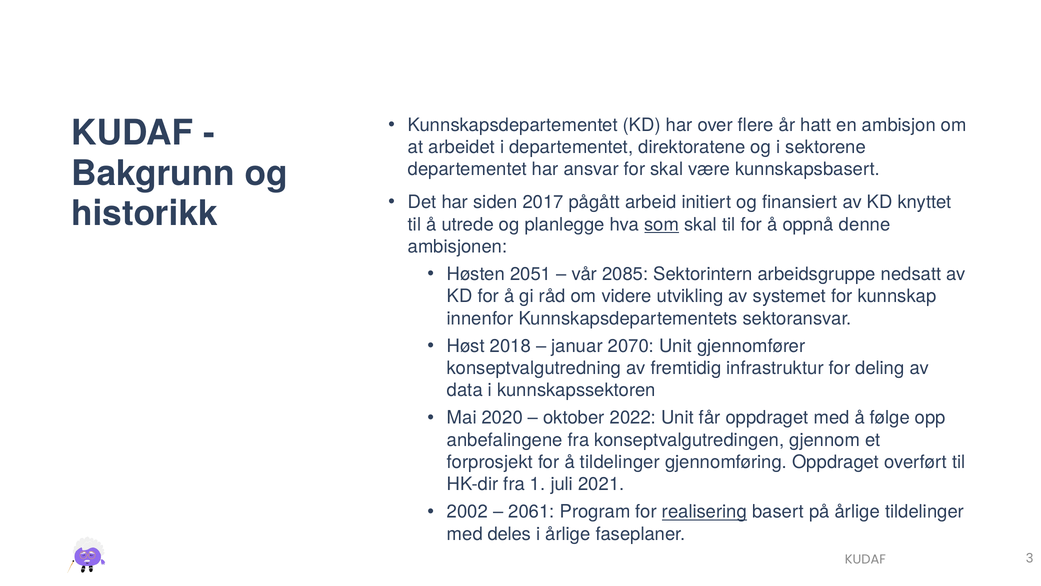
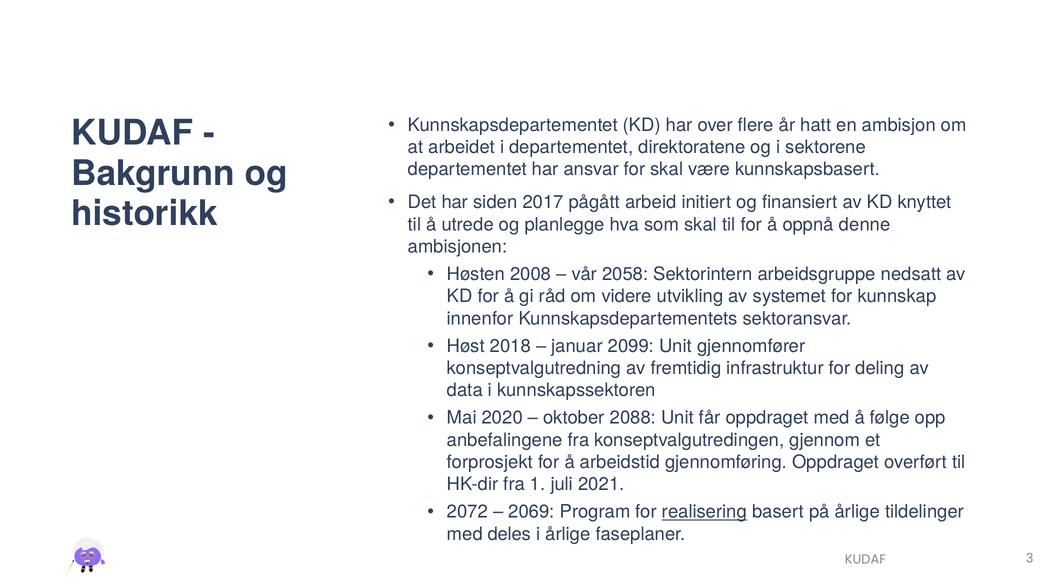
som underline: present -> none (662, 224)
2051: 2051 -> 2008 (531, 274)
2085: 2085 -> 2058 (625, 274)
2070: 2070 -> 2099 (631, 346)
2022: 2022 -> 2088 (633, 418)
å tildelinger: tildelinger -> arbeidstid (620, 462)
2002: 2002 -> 2072 (467, 512)
2061: 2061 -> 2069 (531, 512)
